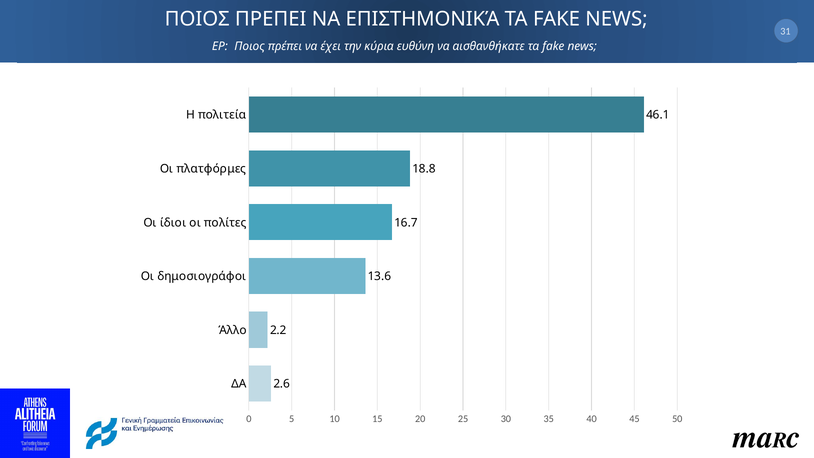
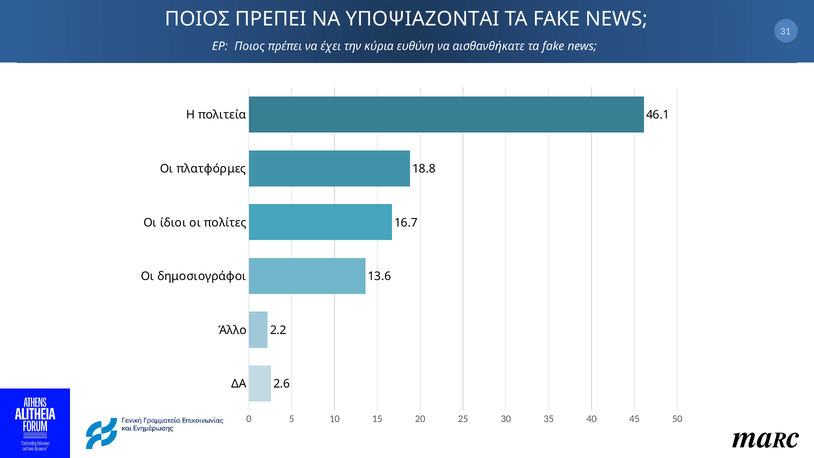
ΕΠΙΣΤΗΜΟΝΙΚΆ: ΕΠΙΣΤΗΜΟΝΙΚΆ -> ΥΠΟΨΙΑΖΟΝΤΑΙ (422, 19)
